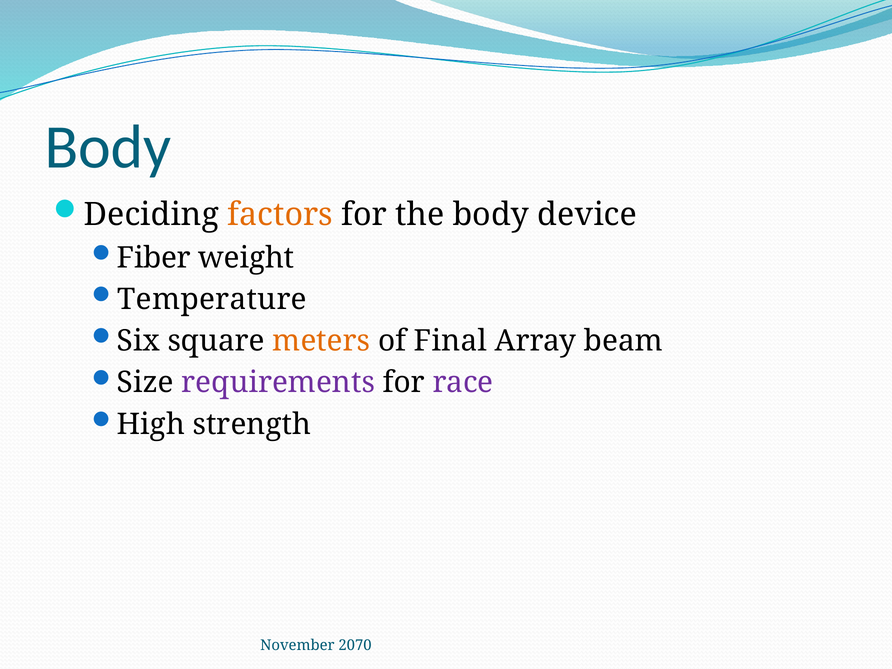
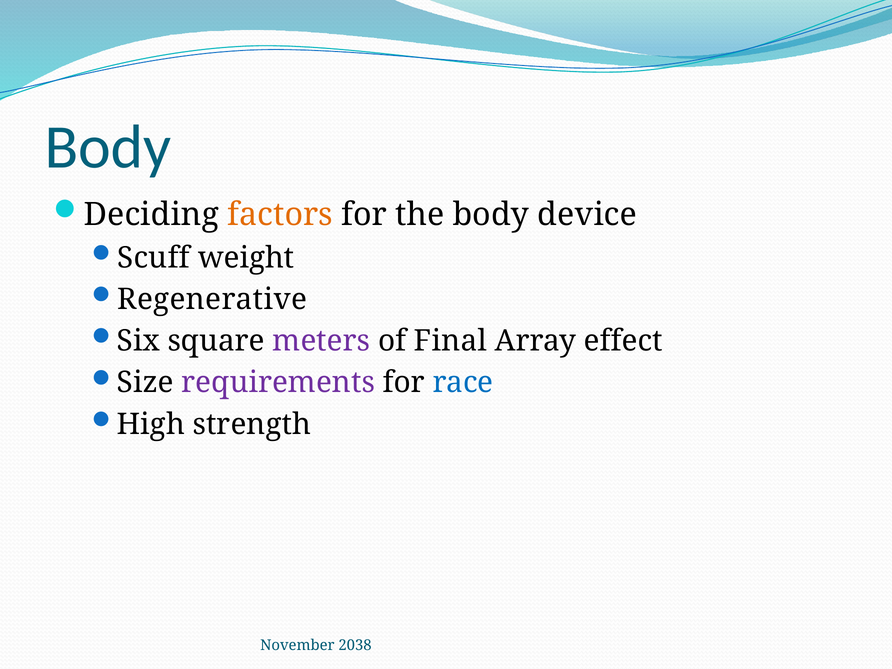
Fiber: Fiber -> Scuff (154, 258)
Temperature: Temperature -> Regenerative (212, 299)
meters colour: orange -> purple (321, 341)
beam: beam -> effect (623, 341)
race colour: purple -> blue (463, 383)
2070: 2070 -> 2038 (355, 645)
